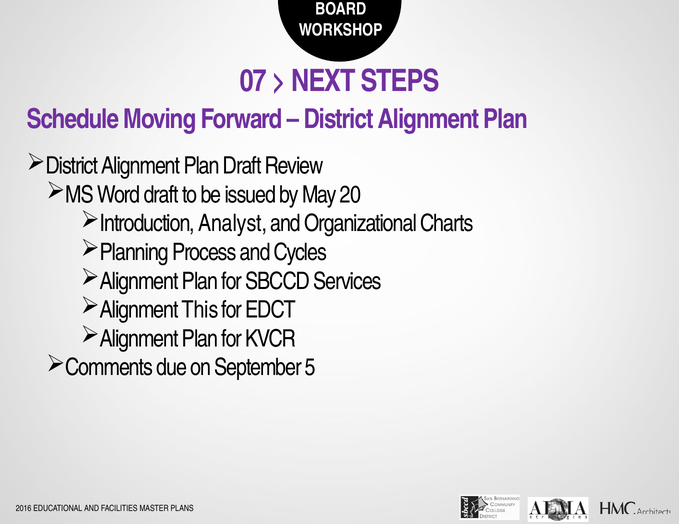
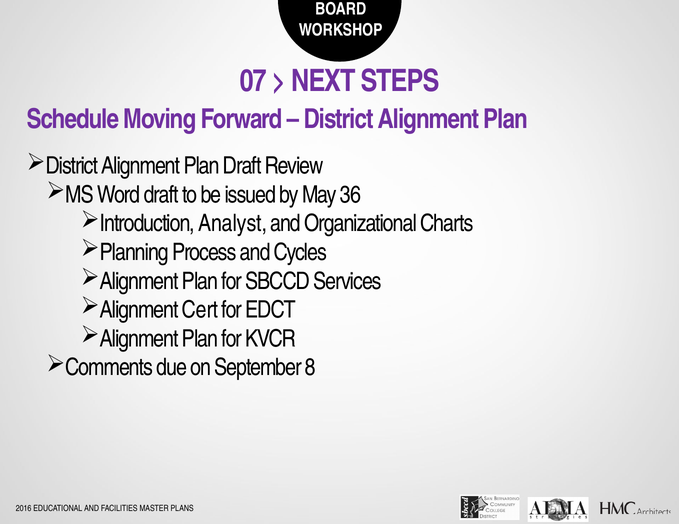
20: 20 -> 36 (350, 195)
This: This -> Cert (200, 310)
5: 5 -> 8 (310, 368)
